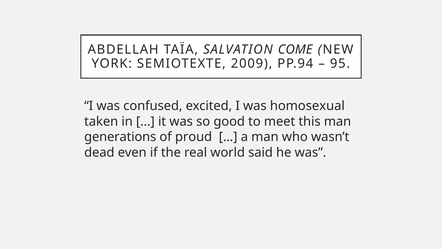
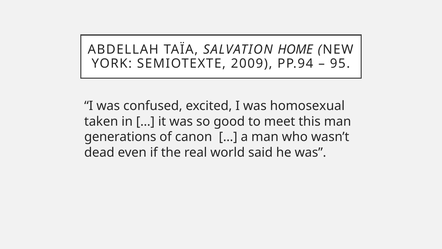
COME: COME -> HOME (295, 49)
proud: proud -> canon (194, 137)
